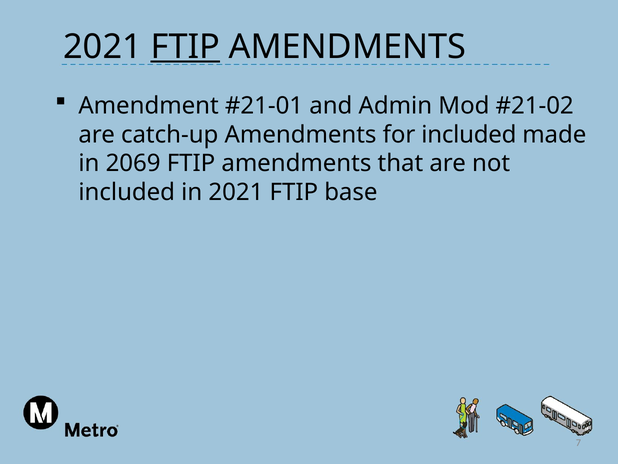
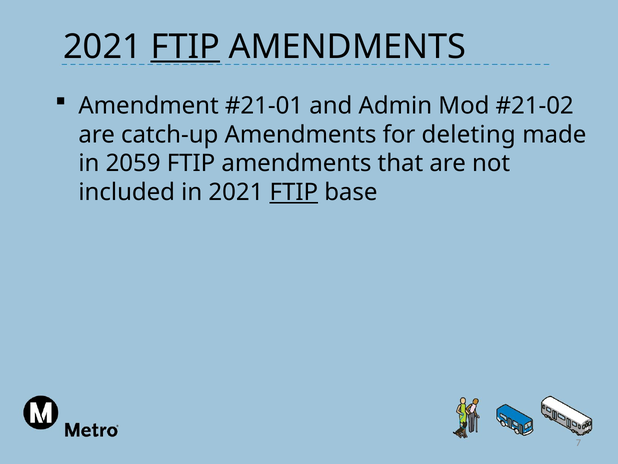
for included: included -> deleting (469, 135)
2069: 2069 -> 2059 (133, 163)
FTIP underline: none -> present (294, 192)
